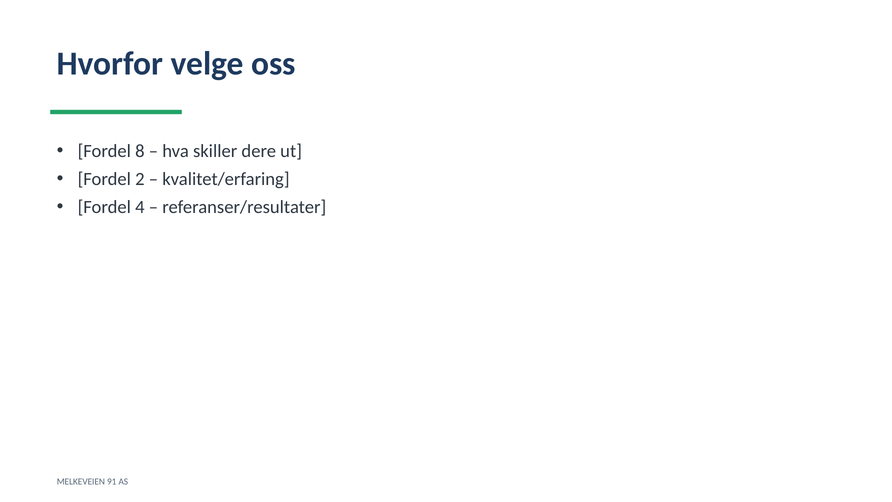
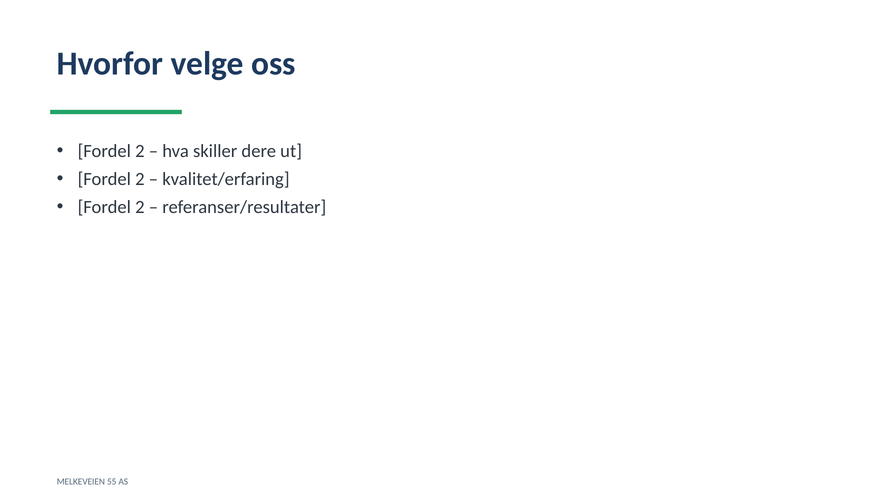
8: 8 -> 2 (140, 151)
4: 4 -> 2 (140, 207)
91: 91 -> 55 (112, 481)
